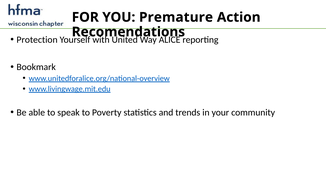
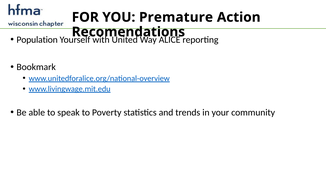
Protection: Protection -> Population (37, 40)
